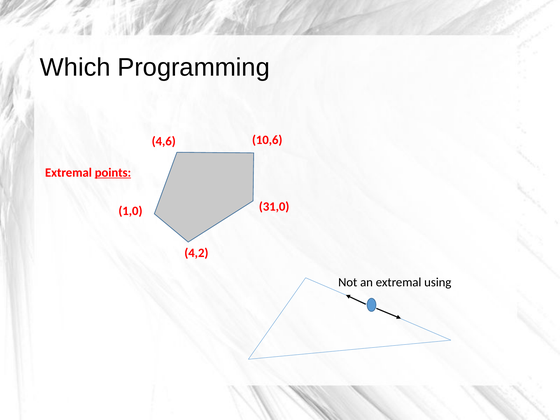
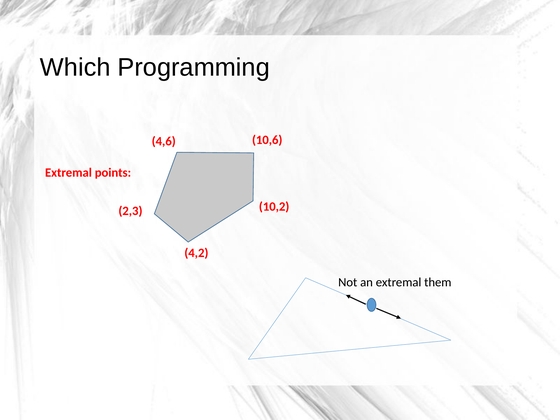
points underline: present -> none (113, 173)
31,0: 31,0 -> 10,2 (274, 207)
1,0: 1,0 -> 2,3 (130, 211)
using: using -> them (438, 282)
